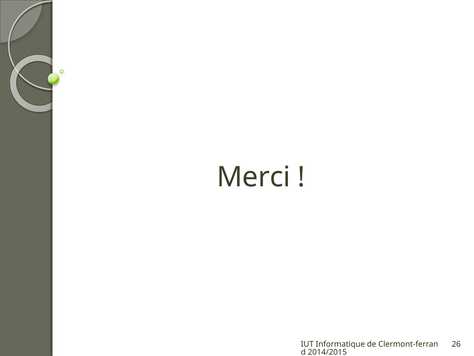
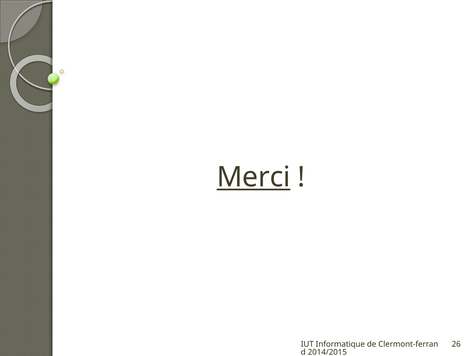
Merci underline: none -> present (254, 177)
